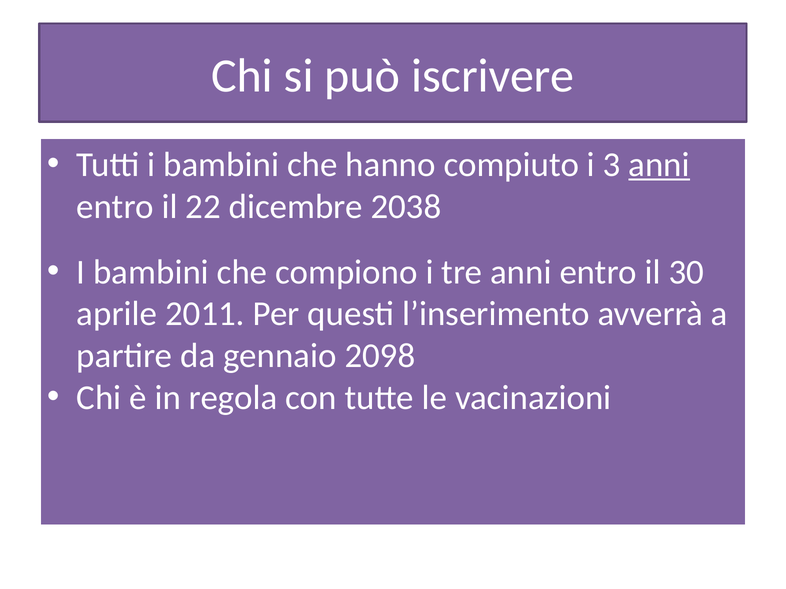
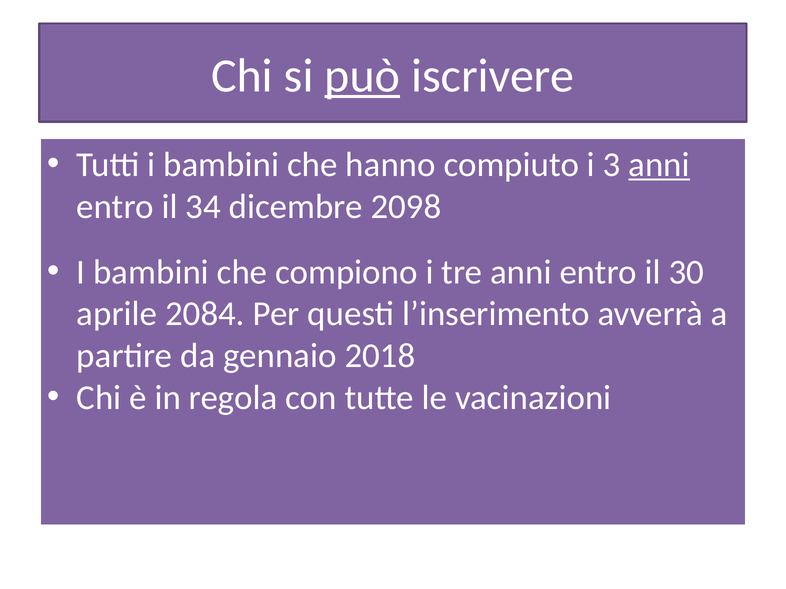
può underline: none -> present (362, 76)
22: 22 -> 34 (203, 207)
2038: 2038 -> 2098 (406, 207)
2011: 2011 -> 2084 (205, 314)
2098: 2098 -> 2018 (380, 356)
